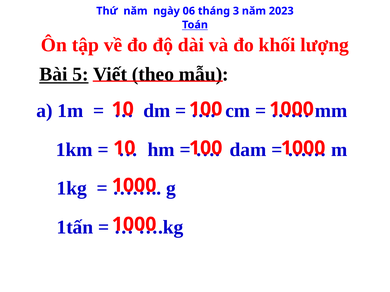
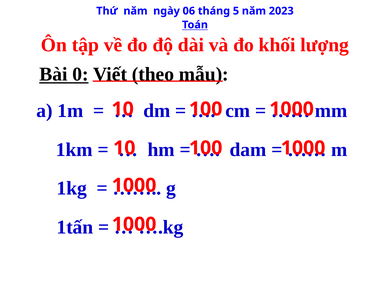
3: 3 -> 5 (236, 11)
5: 5 -> 0 (80, 74)
